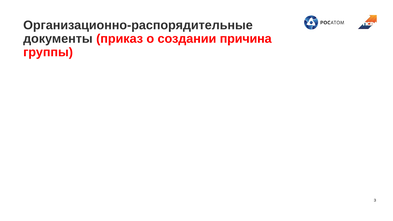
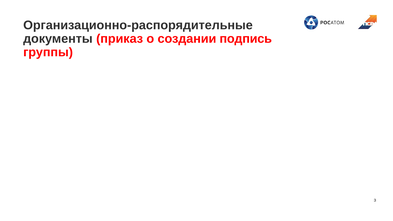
причина: причина -> подпись (246, 39)
